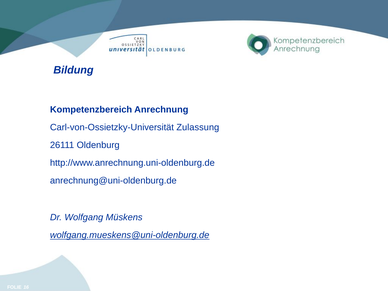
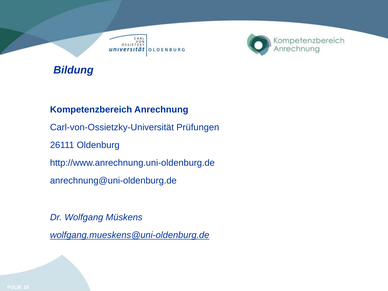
Zulassung: Zulassung -> Prüfungen (198, 127)
